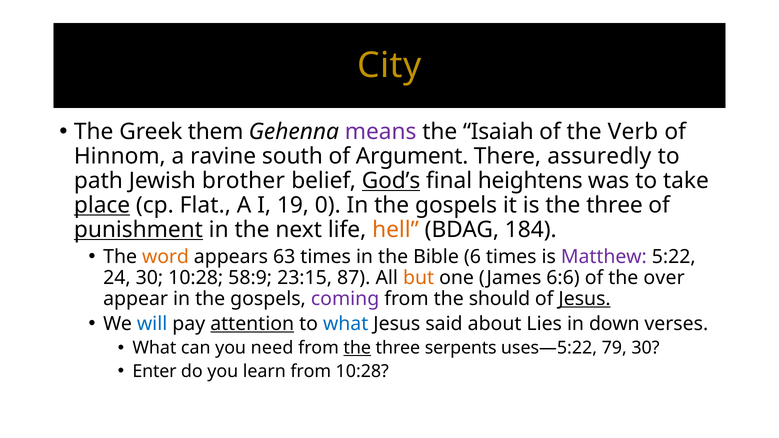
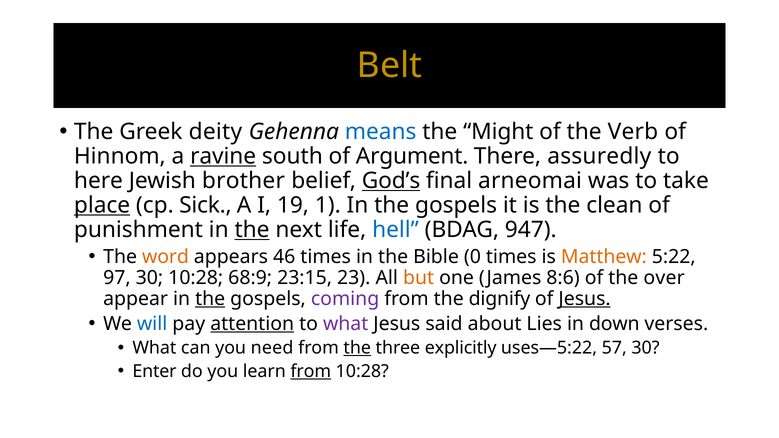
City: City -> Belt (389, 65)
them: them -> deity (215, 132)
means colour: purple -> blue (381, 132)
Isaiah: Isaiah -> Might (498, 132)
ravine underline: none -> present (223, 156)
path: path -> here (98, 181)
heightens: heightens -> arneomai (530, 181)
Flat: Flat -> Sick (205, 205)
0: 0 -> 1 (328, 205)
is the three: three -> clean (614, 205)
punishment underline: present -> none (138, 230)
the underline: none -> present (252, 230)
hell colour: orange -> blue (395, 230)
184: 184 -> 947 (531, 230)
63: 63 -> 46 (284, 257)
6: 6 -> 0 (472, 257)
Matthew colour: purple -> orange (604, 257)
24: 24 -> 97 (117, 278)
58:9: 58:9 -> 68:9 (250, 278)
87: 87 -> 23 (354, 278)
6:6: 6:6 -> 8:6 (563, 278)
the underline: none -> present (210, 299)
should: should -> dignify (499, 299)
what colour: blue -> purple (346, 324)
serpents: serpents -> explicitly (461, 348)
79: 79 -> 57 (614, 348)
from underline: none -> present (311, 371)
